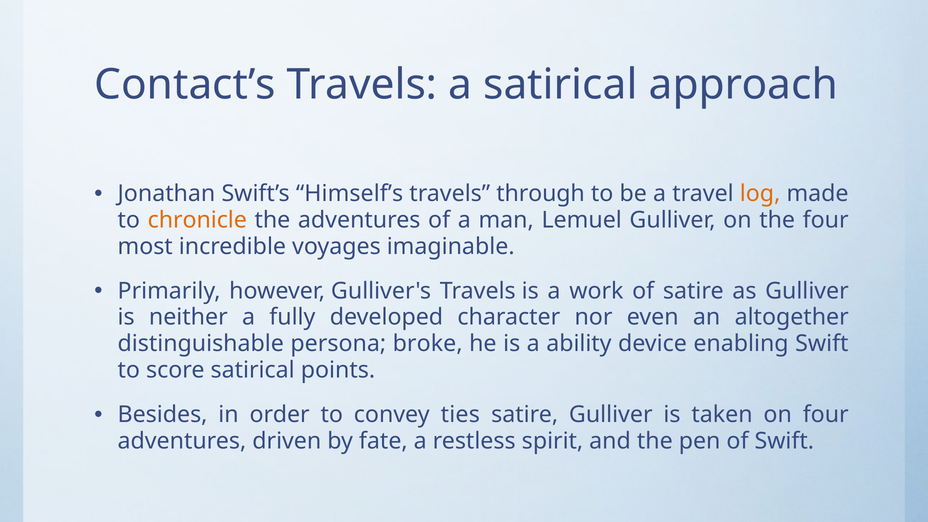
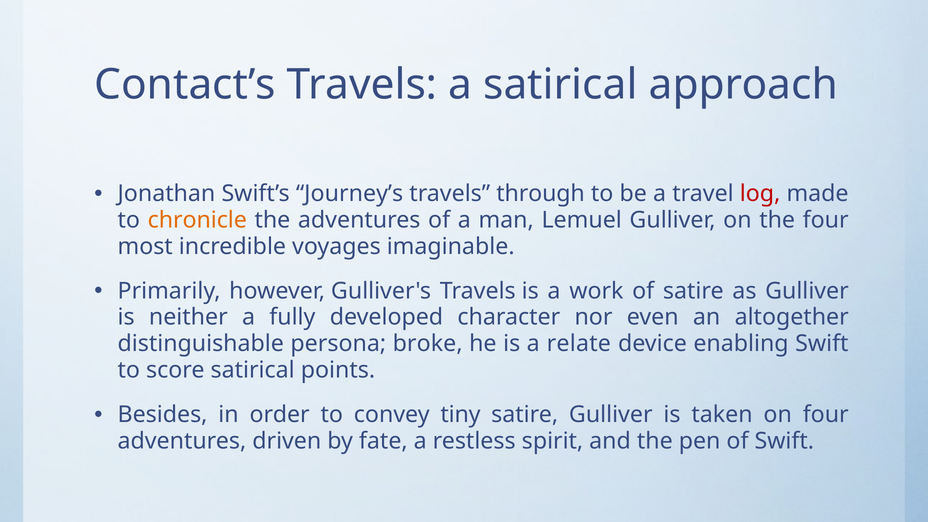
Himself’s: Himself’s -> Journey’s (350, 194)
log colour: orange -> red (760, 194)
ability: ability -> relate (579, 344)
ties: ties -> tiny (461, 415)
